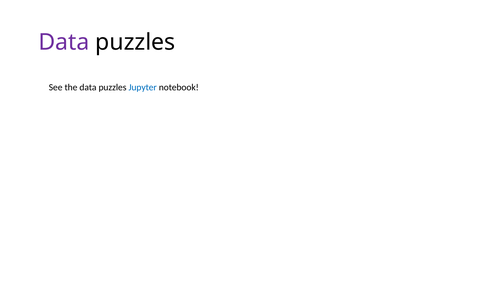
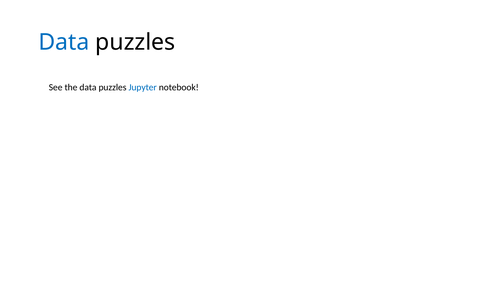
Data colour: purple -> blue (64, 42)
